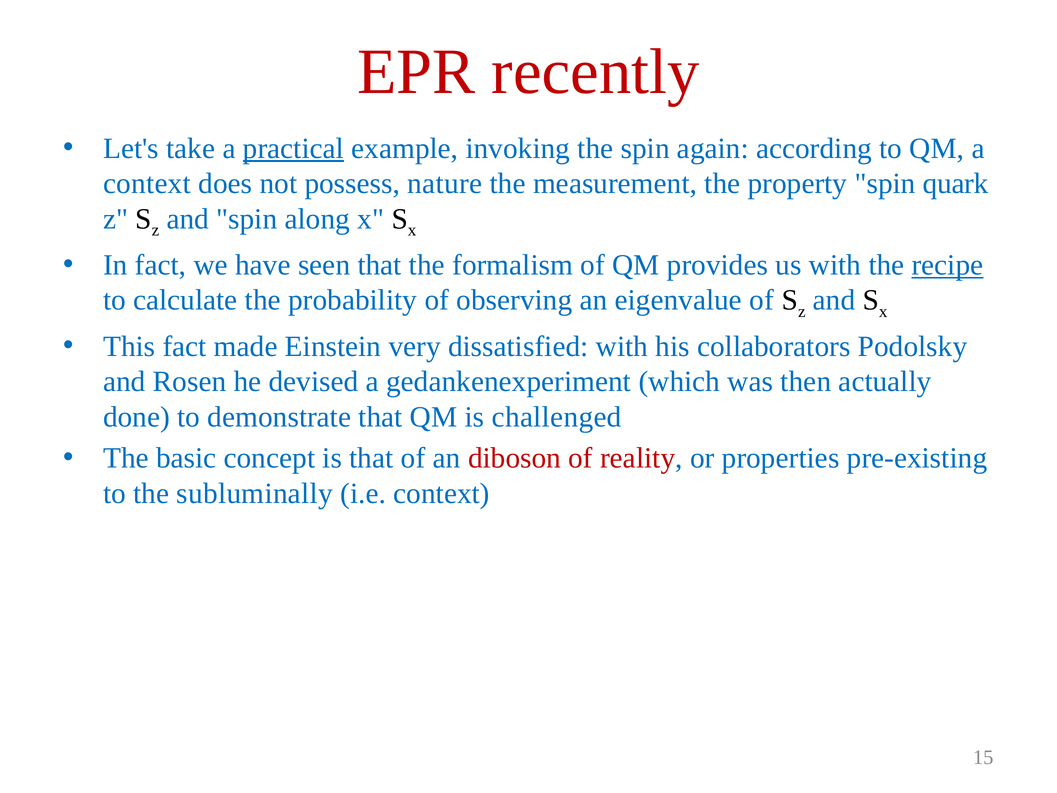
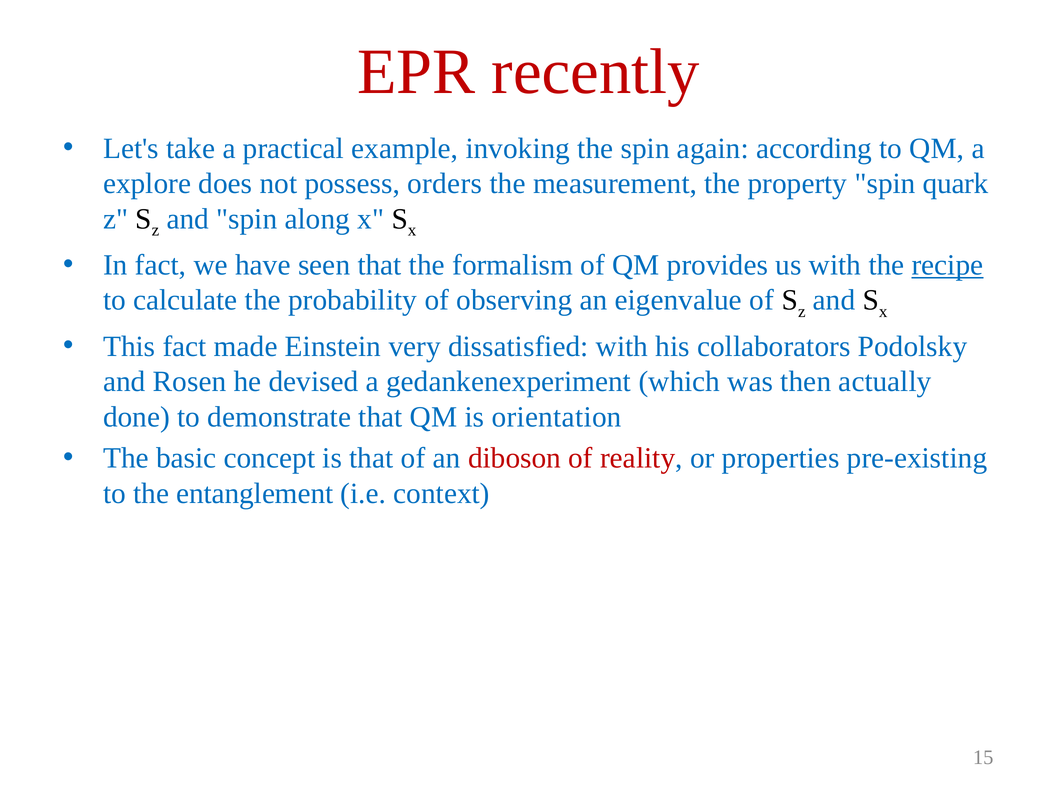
practical underline: present -> none (293, 148)
context: context -> explore (147, 184)
nature: nature -> orders (445, 184)
challenged: challenged -> orientation (557, 417)
subluminally: subluminally -> entanglement (255, 493)
